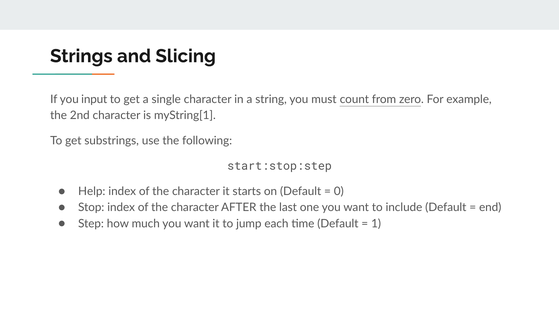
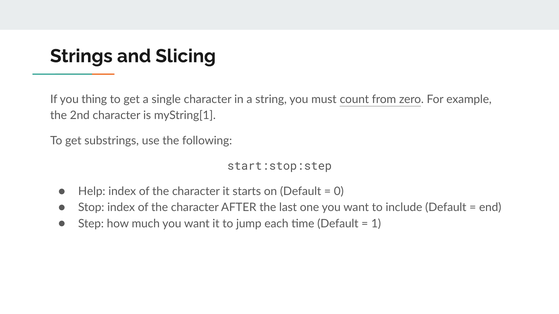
input: input -> thing (94, 100)
